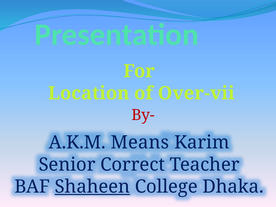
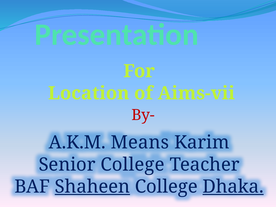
Over-vii: Over-vii -> Aims-vii (196, 93)
Senior Correct: Correct -> College (133, 165)
Dhaka underline: none -> present (233, 187)
